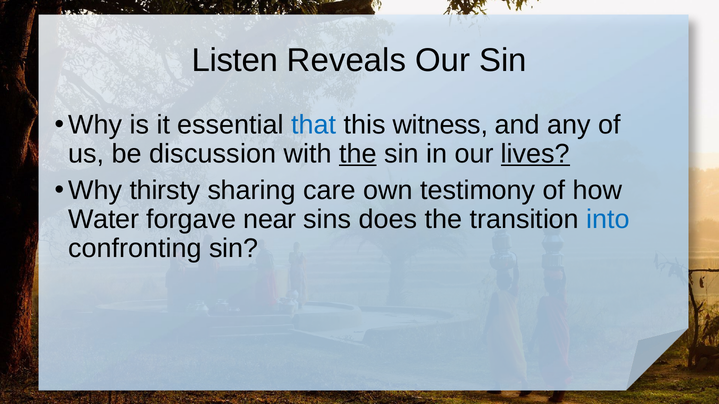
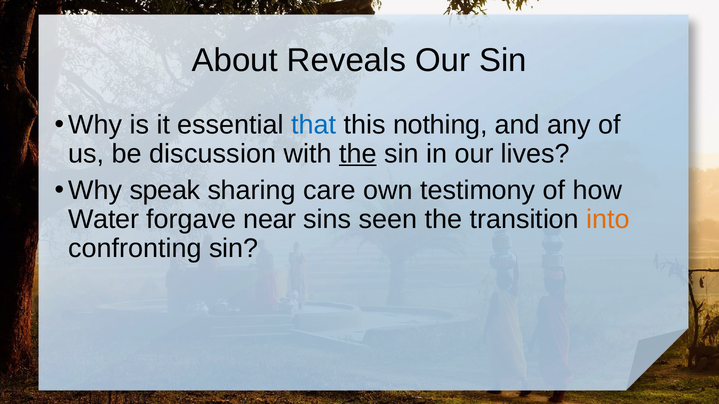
Listen: Listen -> About (235, 60)
witness: witness -> nothing (440, 125)
lives underline: present -> none (535, 154)
thirsty: thirsty -> speak (165, 190)
does: does -> seen (388, 220)
into colour: blue -> orange (608, 220)
